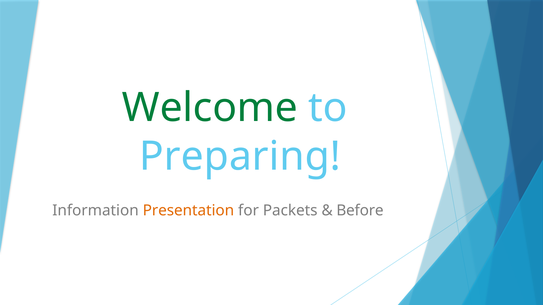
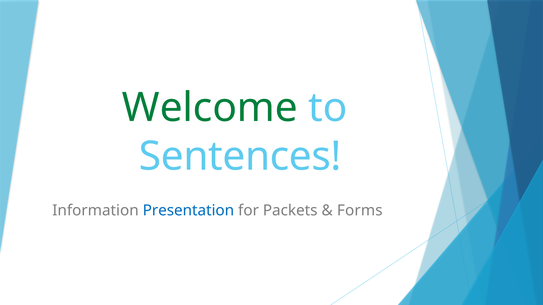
Preparing: Preparing -> Sentences (240, 157)
Presentation colour: orange -> blue (188, 211)
Before: Before -> Forms (360, 211)
